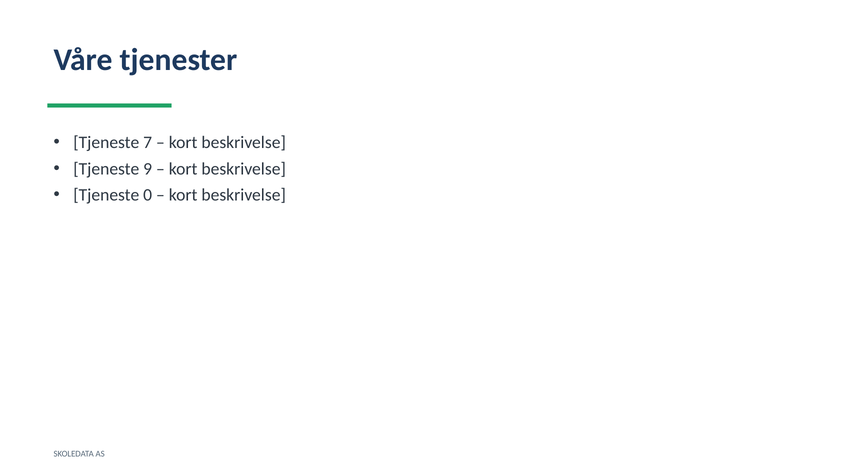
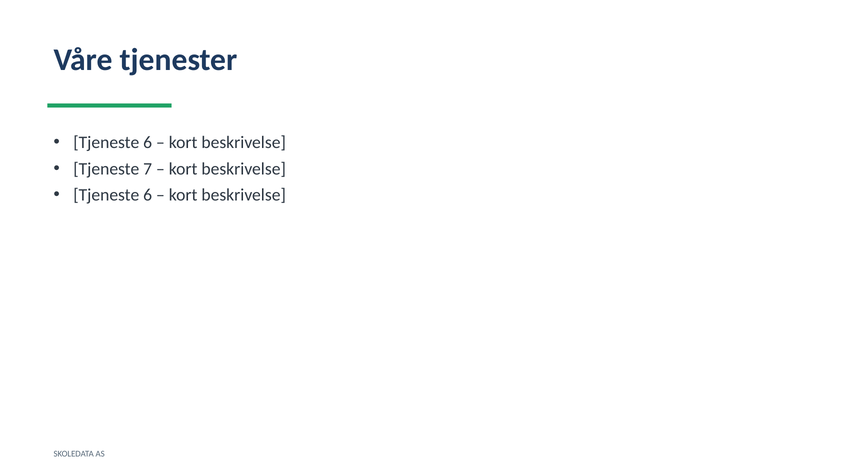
7: 7 -> 6 (148, 143)
9: 9 -> 7 (148, 169)
0: 0 -> 6 (148, 195)
